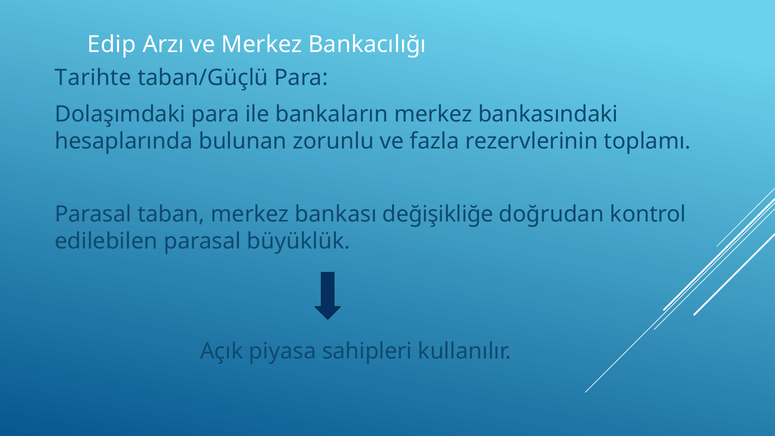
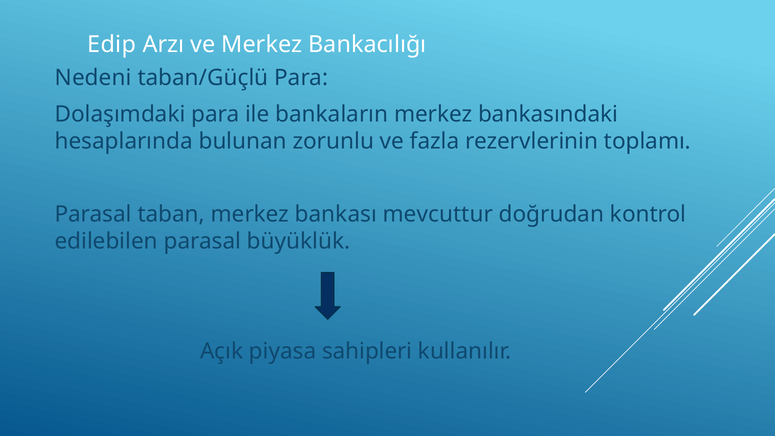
Tarihte: Tarihte -> Nedeni (93, 78)
değişikliğe: değişikliğe -> mevcuttur (438, 214)
